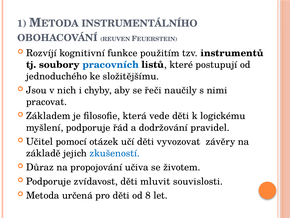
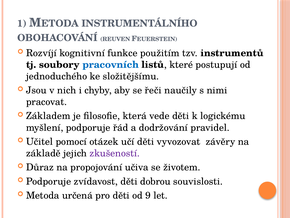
zkušeností colour: blue -> purple (115, 153)
mluvit: mluvit -> dobrou (155, 181)
8: 8 -> 9 (148, 195)
